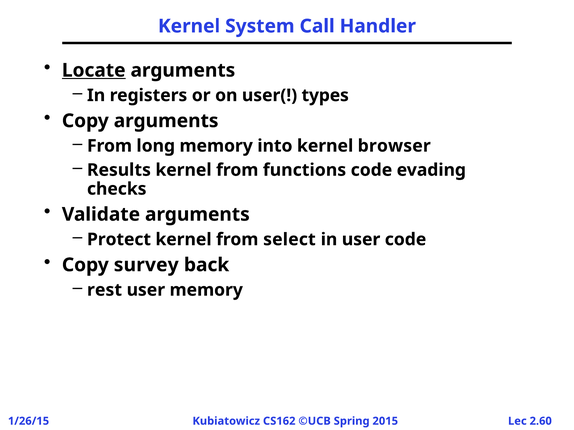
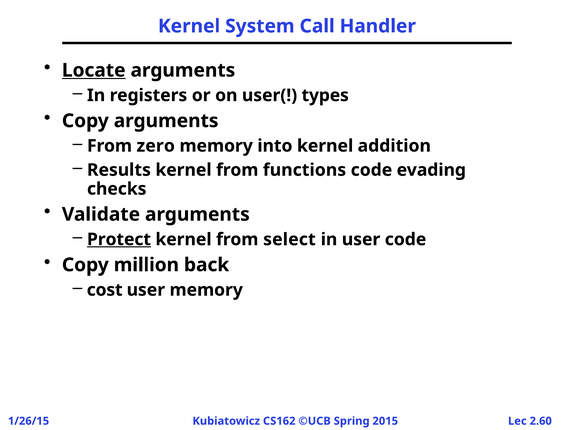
long: long -> zero (156, 146)
browser: browser -> addition (394, 146)
Protect underline: none -> present (119, 240)
survey: survey -> million (146, 265)
rest: rest -> cost (105, 290)
